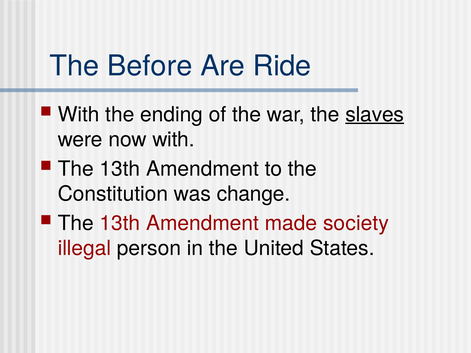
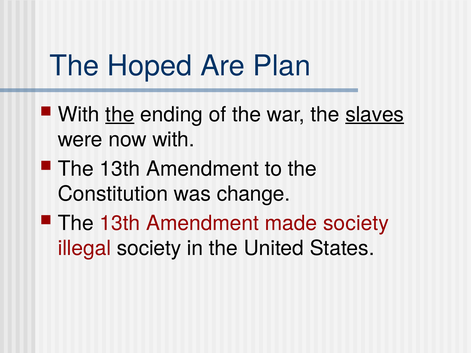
Before: Before -> Hoped (150, 66)
Ride: Ride -> Plan (282, 66)
the underline: none -> present (120, 115)
illegal person: person -> society (149, 249)
